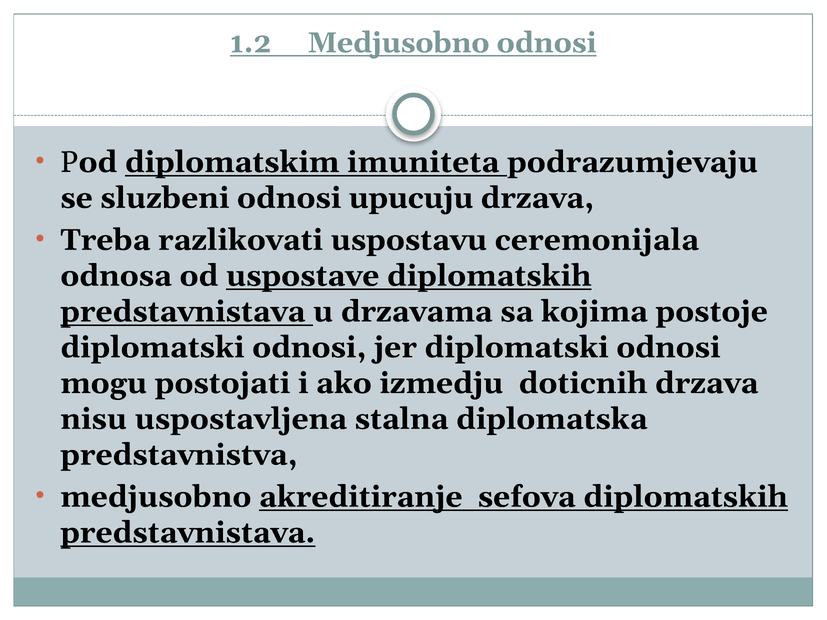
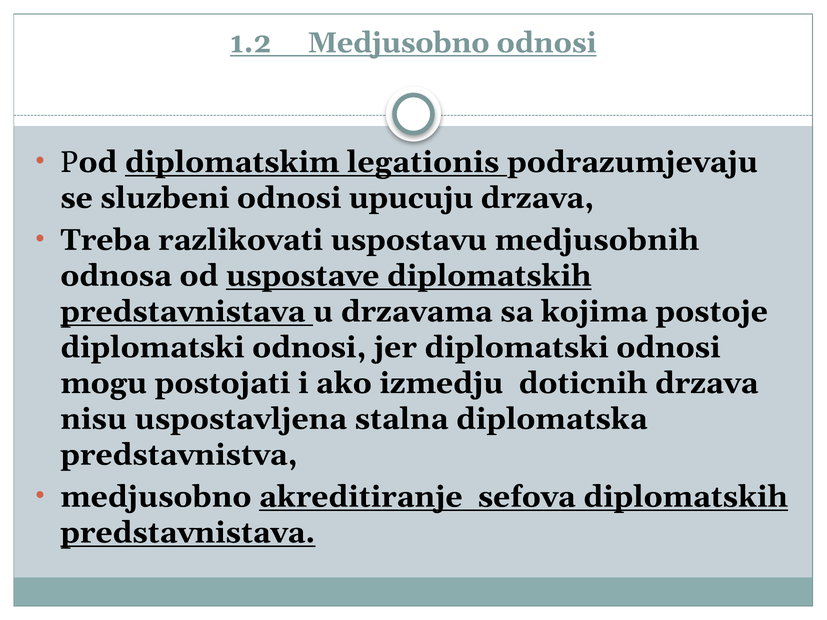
imuniteta: imuniteta -> legationis (423, 162)
ceremonijala: ceremonijala -> medjusobnih (597, 240)
